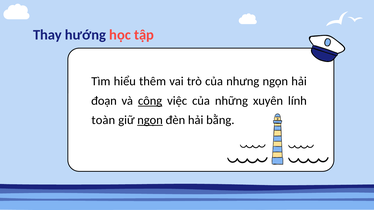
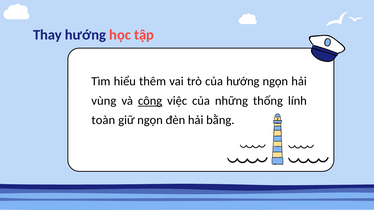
của nhưng: nhưng -> hướng (243, 81)
đoạn: đoạn -> vùng (104, 101)
xuyên: xuyên -> thống (268, 101)
ngọn underline: present -> none (150, 120)
